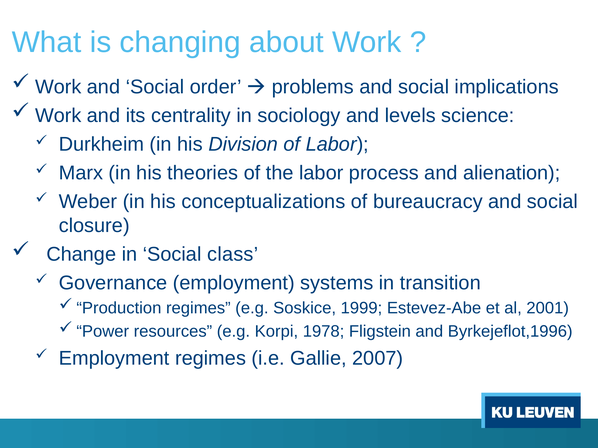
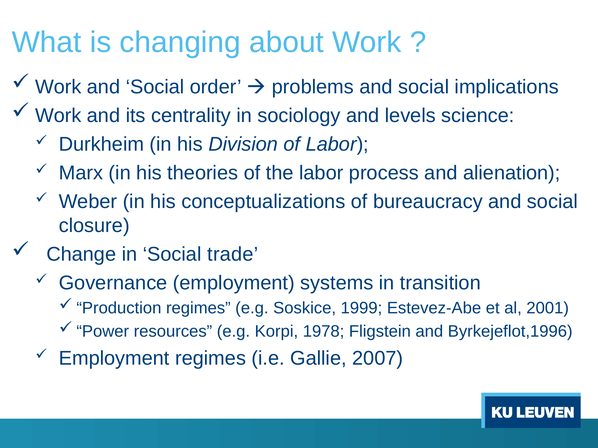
class: class -> trade (233, 255)
